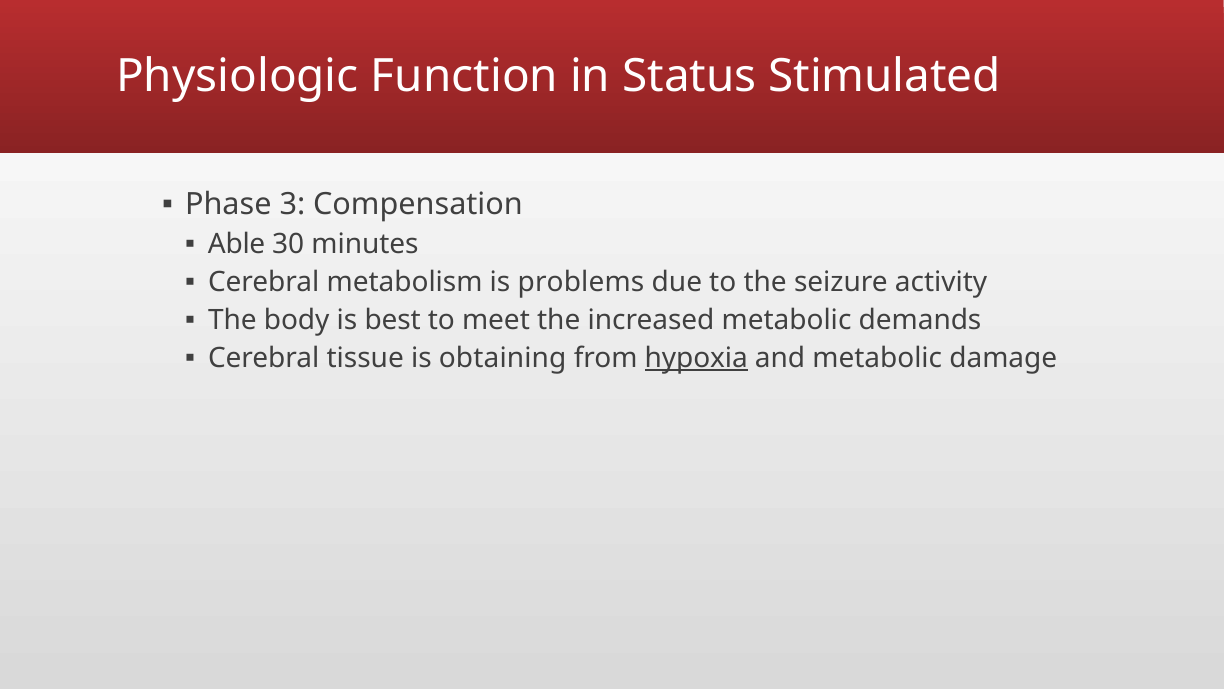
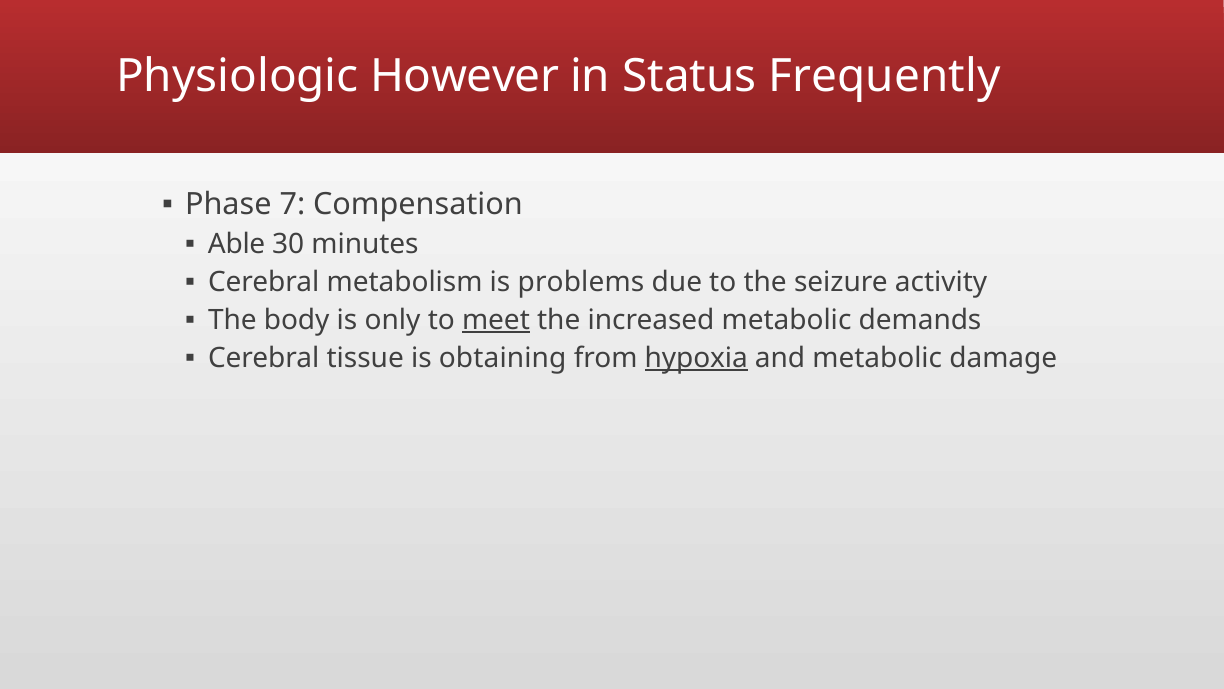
Function: Function -> However (465, 76)
Stimulated: Stimulated -> Frequently (885, 76)
3: 3 -> 7 (292, 205)
best: best -> only (393, 320)
meet underline: none -> present (496, 320)
